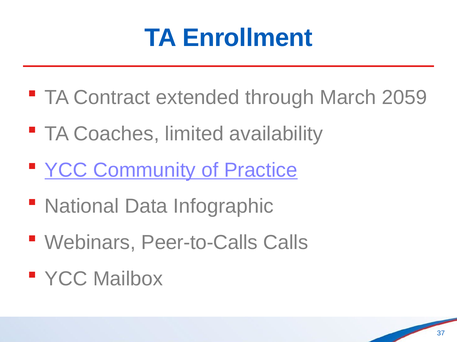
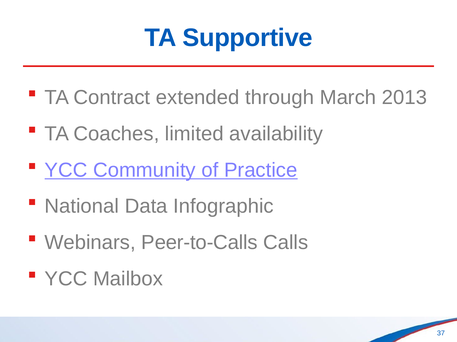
Enrollment: Enrollment -> Supportive (248, 38)
2059: 2059 -> 2013 (404, 98)
